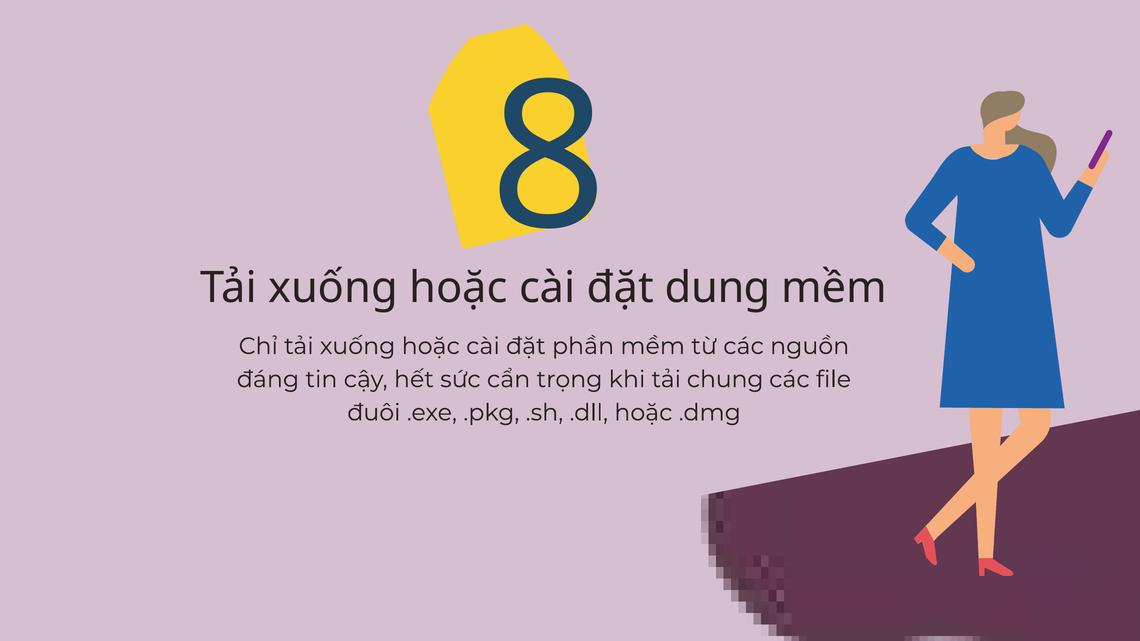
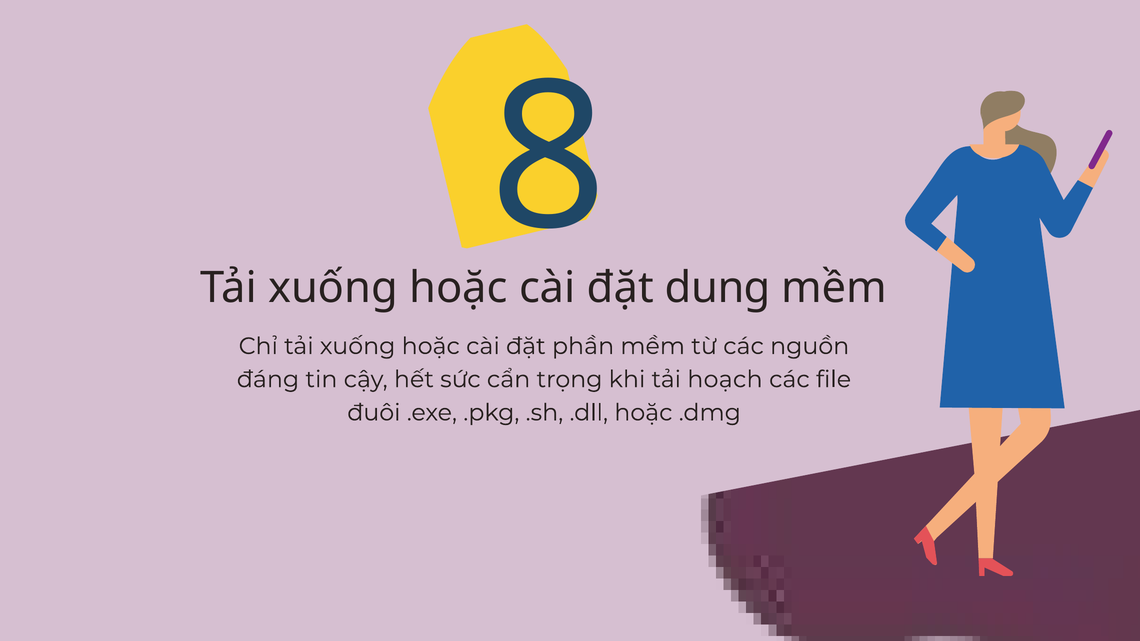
chung: chung -> hoạch (725, 380)
